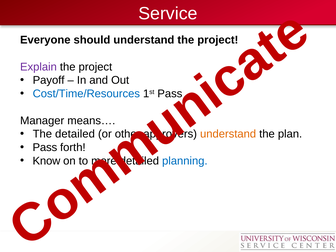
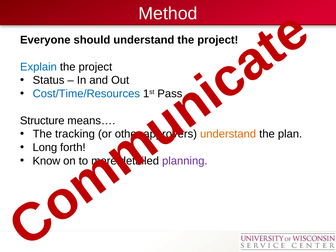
Service: Service -> Method (168, 14)
Explain colour: purple -> blue (38, 67)
Payoff: Payoff -> Status (49, 80)
Manager: Manager -> Structure (42, 121)
The detailed: detailed -> tracking (75, 134)
Pass: Pass -> Long (45, 147)
planning colour: blue -> purple (185, 161)
